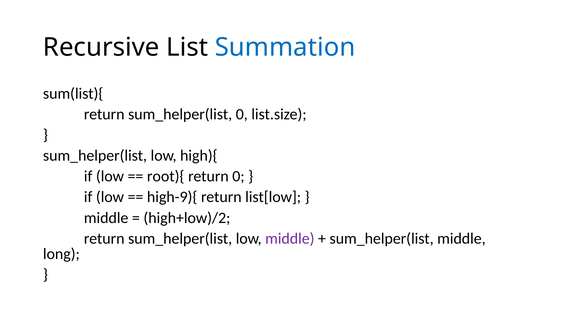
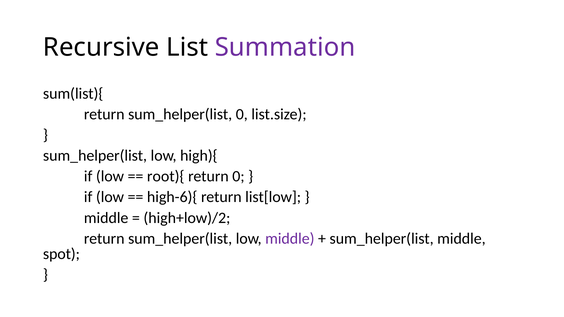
Summation colour: blue -> purple (285, 47)
high-9){: high-9){ -> high-6){ (172, 197)
long: long -> spot (61, 254)
